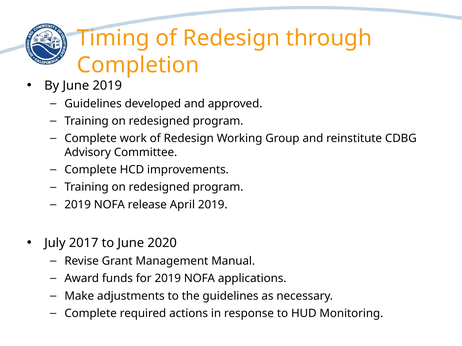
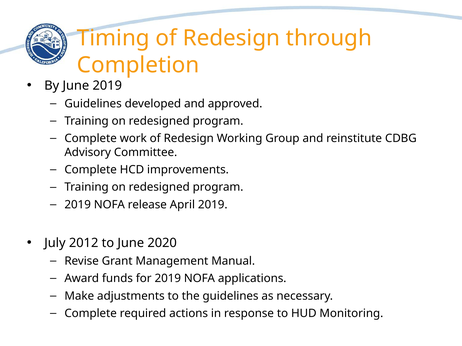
2017: 2017 -> 2012 (84, 243)
